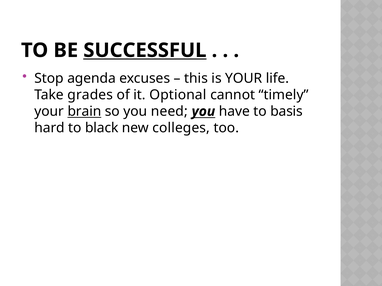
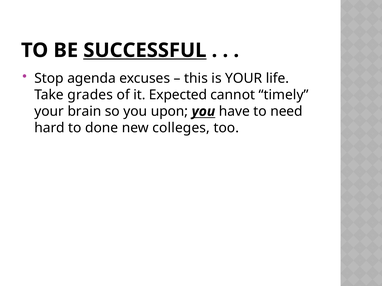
Optional: Optional -> Expected (178, 95)
brain underline: present -> none (84, 112)
need: need -> upon (169, 112)
basis: basis -> need (287, 112)
black: black -> done (102, 128)
